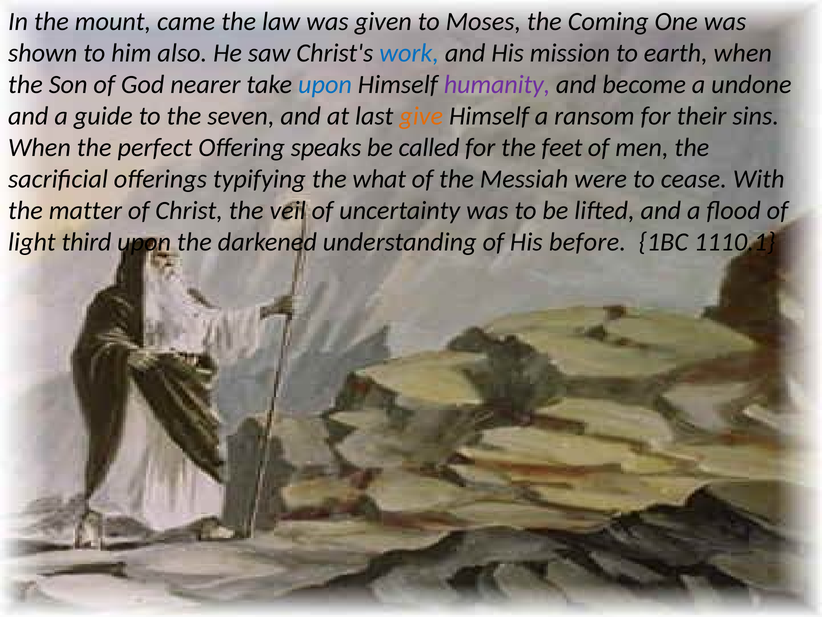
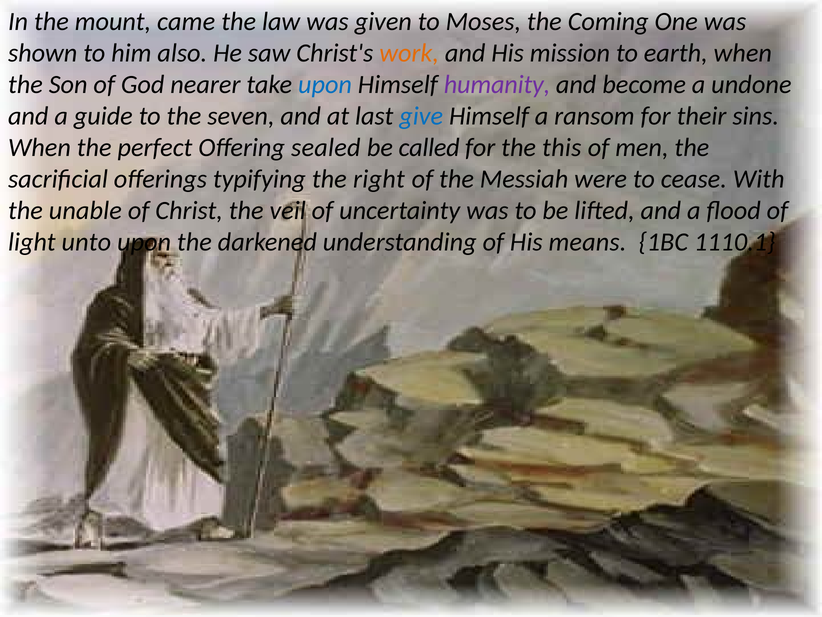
work colour: blue -> orange (409, 53)
give colour: orange -> blue (421, 116)
speaks: speaks -> sealed (326, 148)
feet: feet -> this (562, 148)
what: what -> right (379, 179)
matter: matter -> unable (85, 211)
third: third -> unto (86, 242)
before: before -> means (588, 242)
